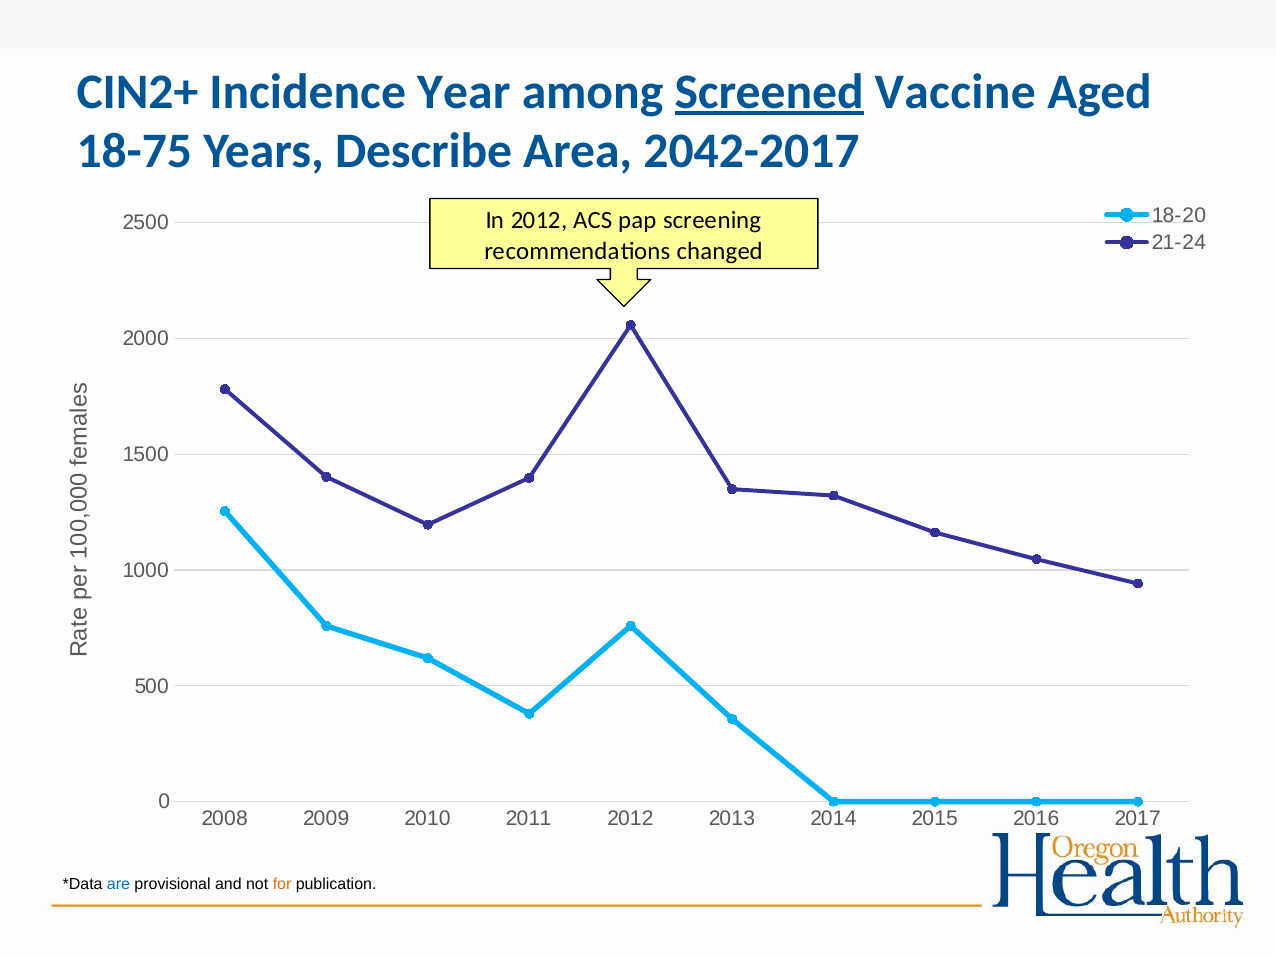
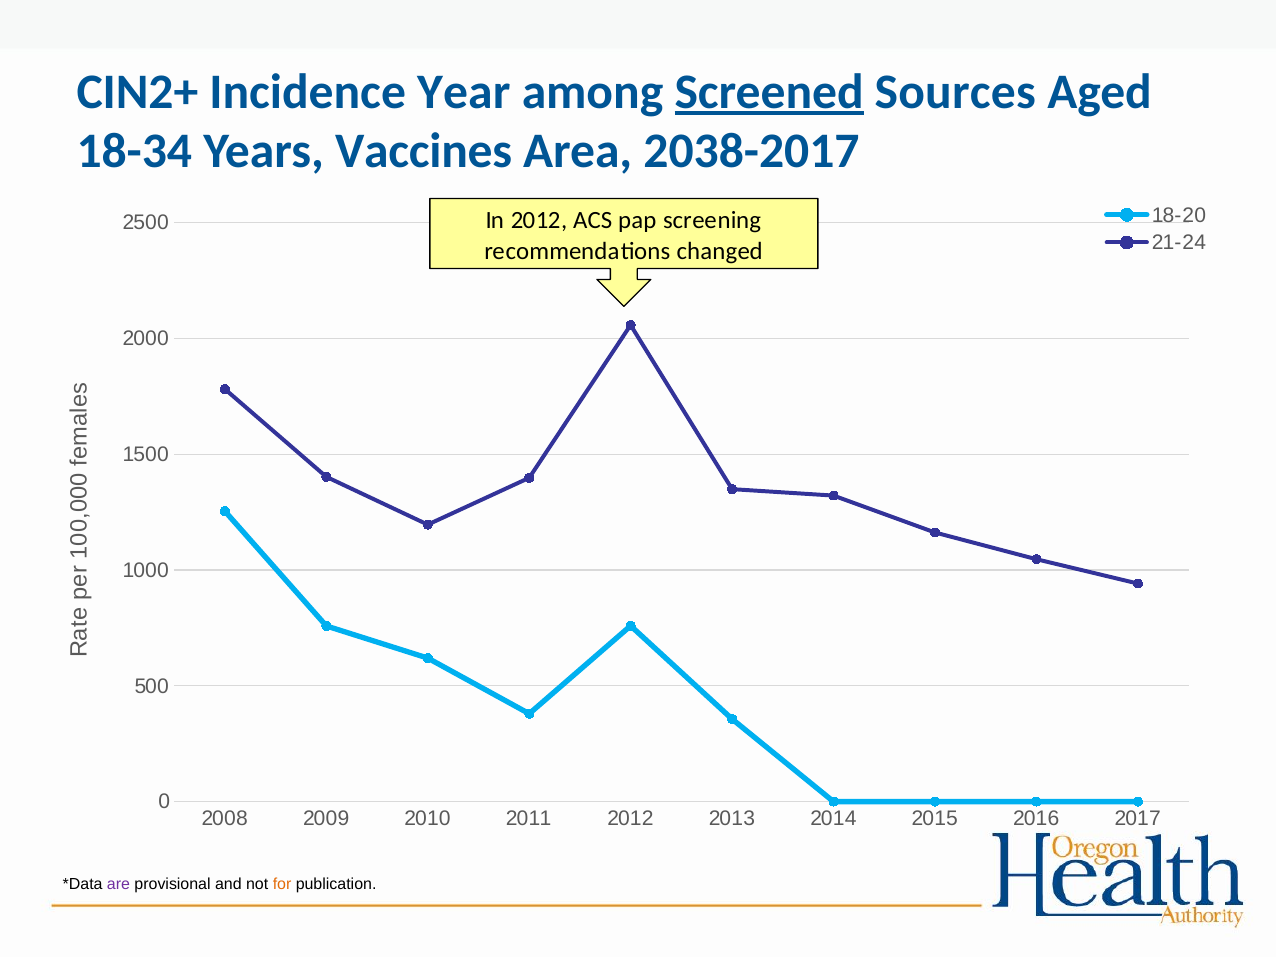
Vaccine: Vaccine -> Sources (955, 92)
18-75: 18-75 -> 18-34 (134, 151)
Describe: Describe -> Vaccines (424, 151)
2042-2017: 2042-2017 -> 2038-2017 (751, 151)
are colour: blue -> purple (119, 884)
